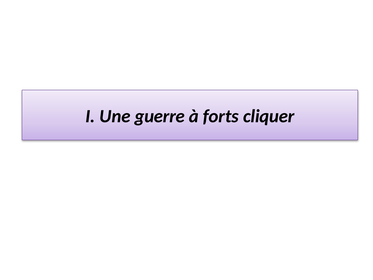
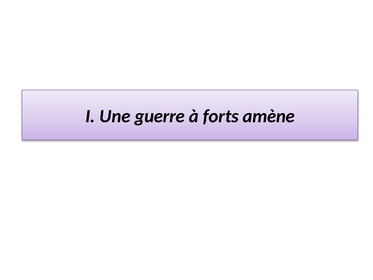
cliquer: cliquer -> amène (269, 116)
